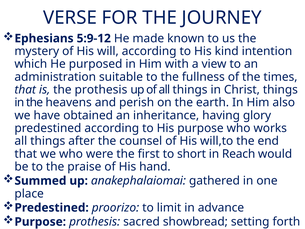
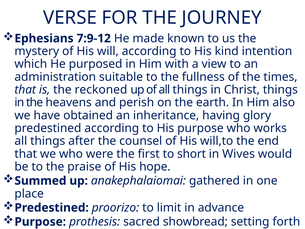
5:9-12: 5:9-12 -> 7:9-12 (94, 38)
the prothesis: prothesis -> reckoned (101, 90)
Reach: Reach -> Wives (239, 154)
hand: hand -> hope (155, 166)
